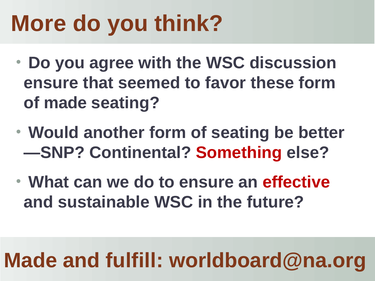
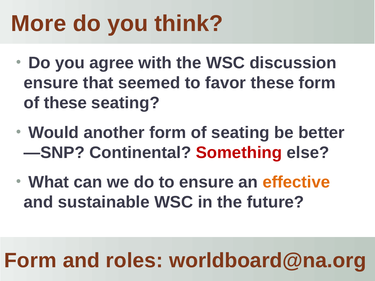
of made: made -> these (65, 103)
effective colour: red -> orange (296, 182)
Made: Made -> Form (30, 261)
fulfill: fulfill -> roles (134, 261)
